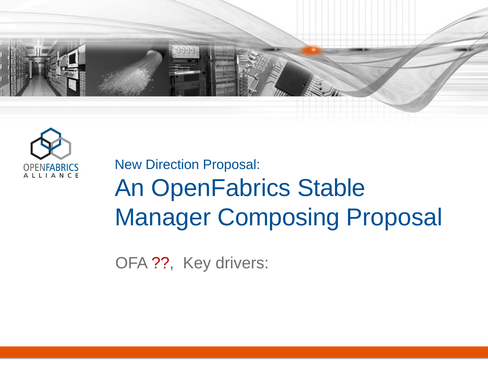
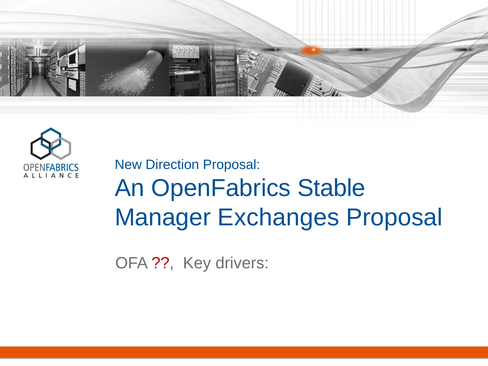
Composing: Composing -> Exchanges (279, 217)
